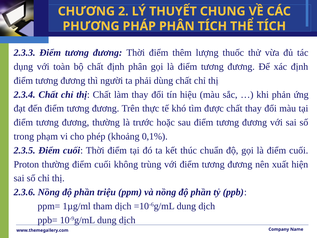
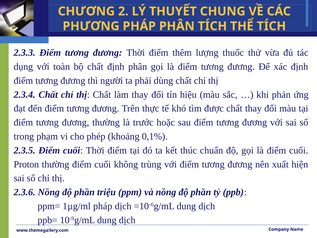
1µg/ml tham: tham -> pháp (103, 206)
